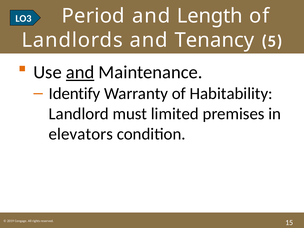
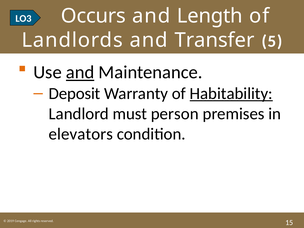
Period: Period -> Occurs (93, 16)
Tenancy: Tenancy -> Transfer (215, 40)
Identify: Identify -> Deposit (75, 94)
Habitability underline: none -> present (231, 94)
limited: limited -> person (175, 114)
